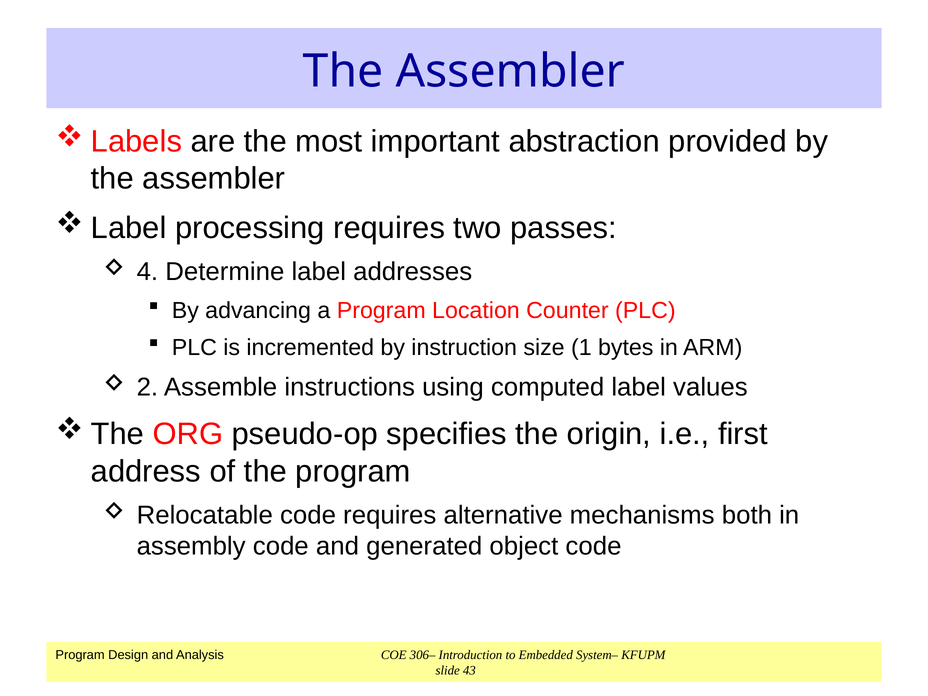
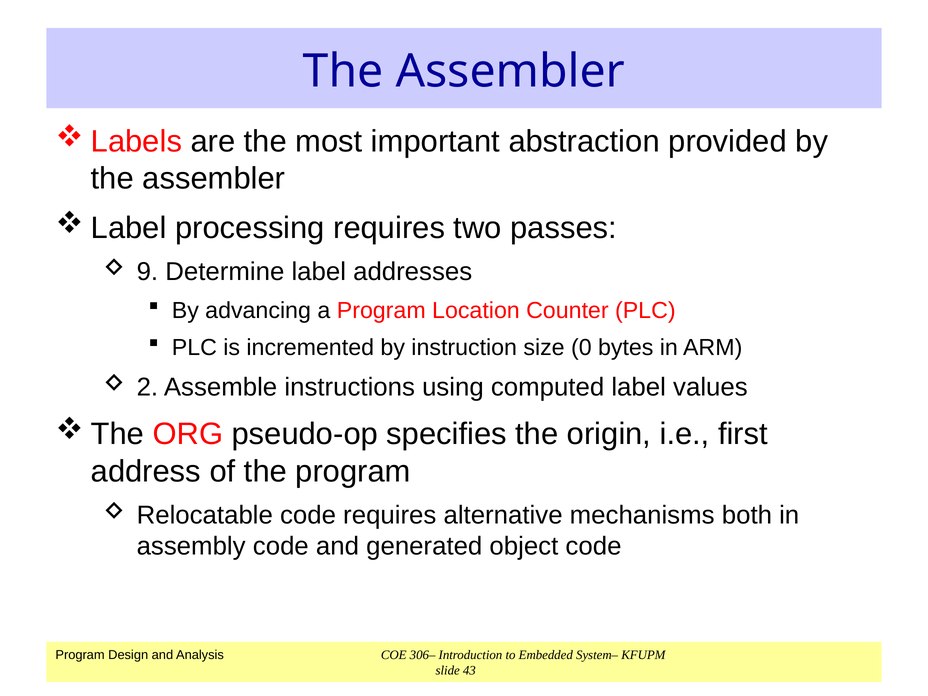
4: 4 -> 9 (147, 272)
1: 1 -> 0 (581, 348)
